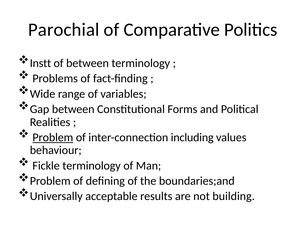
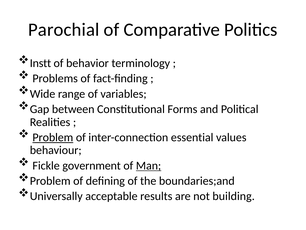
of between: between -> behavior (87, 63)
including: including -> essential (192, 137)
Fickle terminology: terminology -> government (92, 165)
Man underline: none -> present (149, 165)
